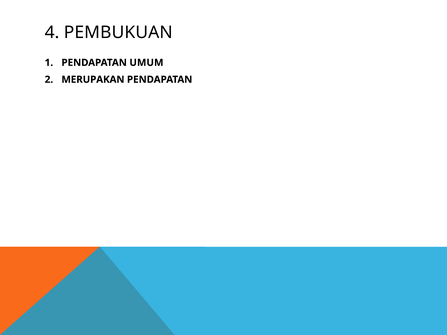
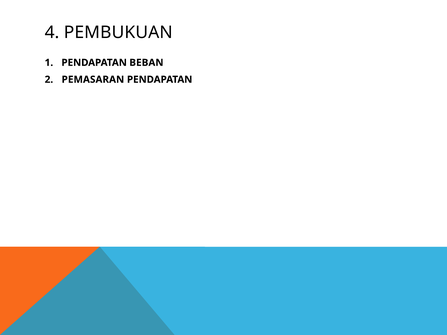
UMUM: UMUM -> BEBAN (146, 63)
MERUPAKAN: MERUPAKAN -> PEMASARAN (93, 80)
